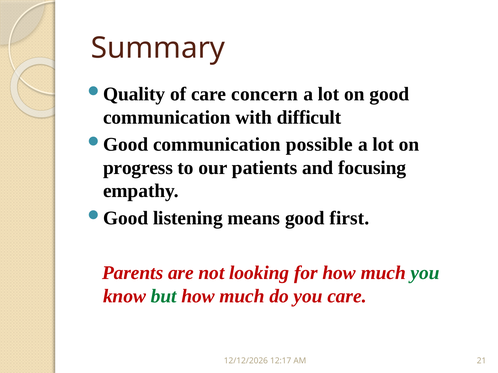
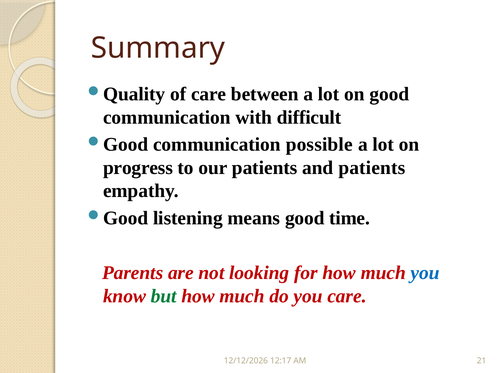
concern: concern -> between (265, 94)
and focusing: focusing -> patients (372, 168)
first: first -> time (350, 219)
you colour: green -> blue (425, 273)
